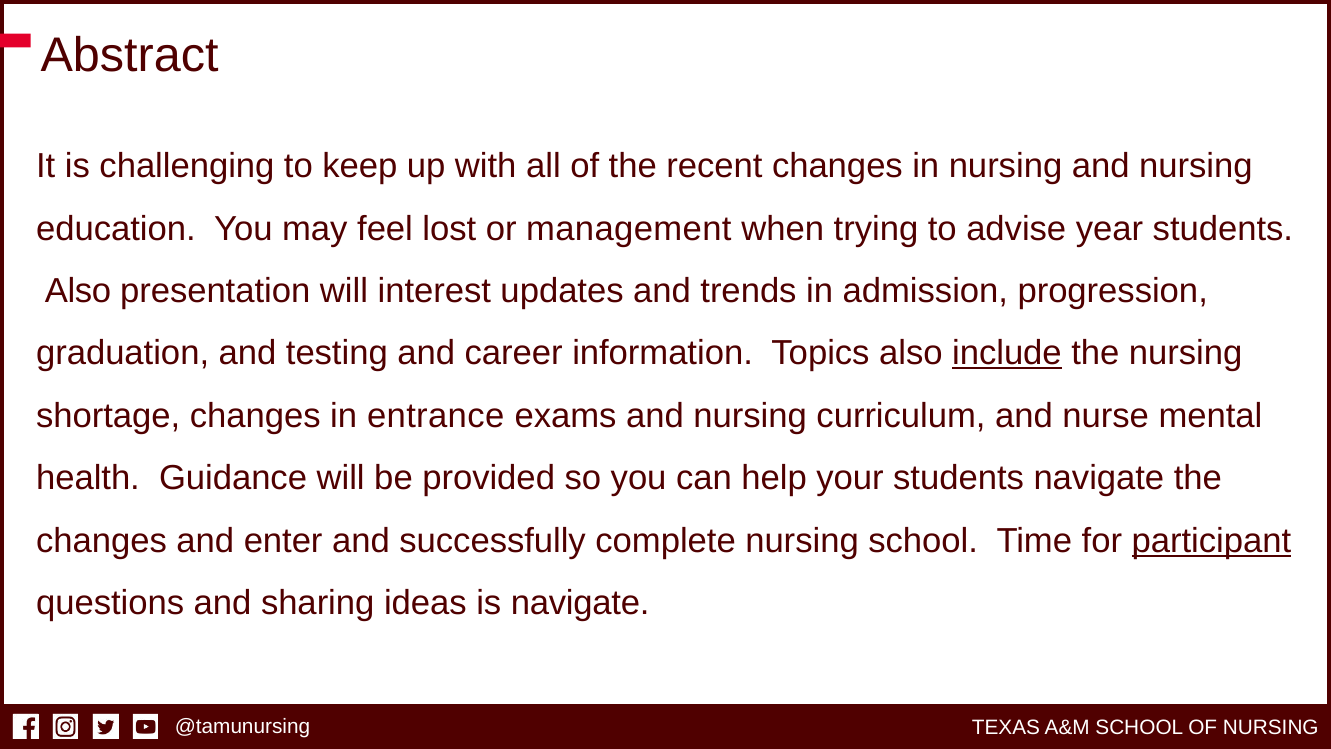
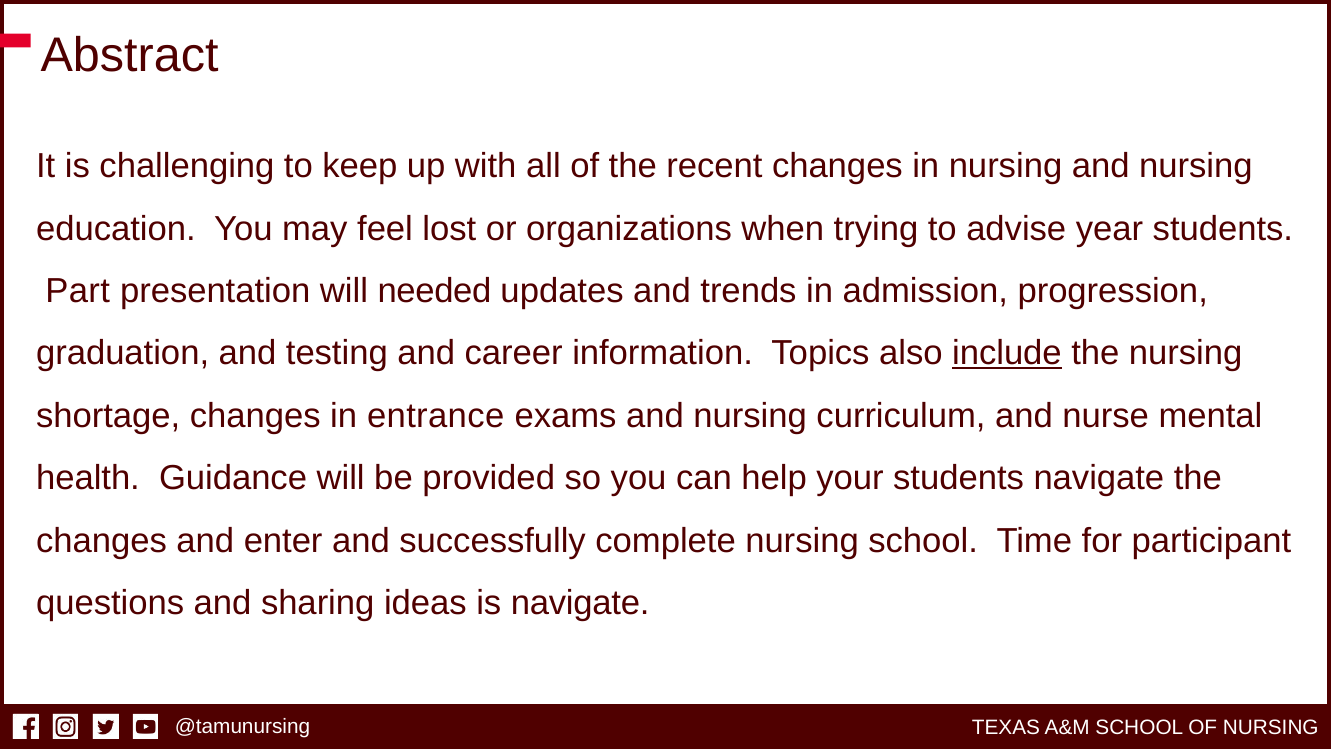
management: management -> organizations (629, 229)
Also: Also -> Part (78, 291)
interest: interest -> needed (434, 291)
participant underline: present -> none (1211, 540)
